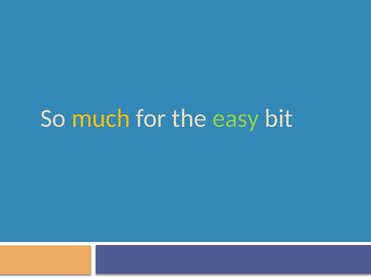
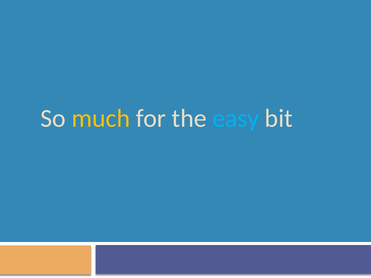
easy colour: light green -> light blue (236, 119)
